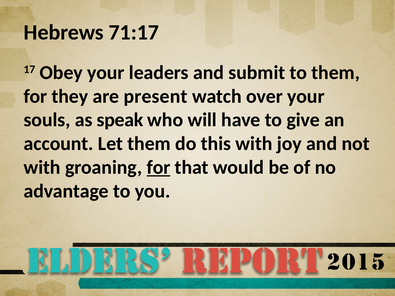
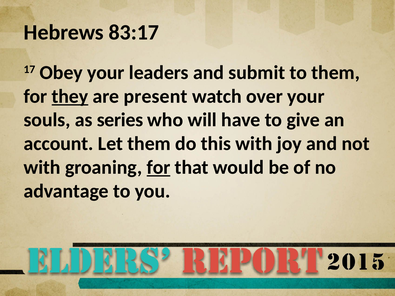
71:17: 71:17 -> 83:17 (134, 32)
they underline: none -> present (70, 96)
speak: speak -> series (120, 120)
